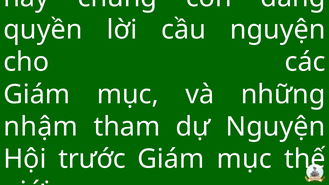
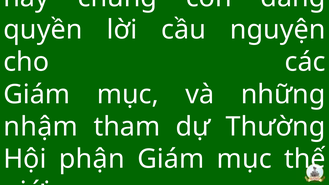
dự Nguyện: Nguyện -> Thường (276, 127)
trước: trước -> phận (92, 159)
